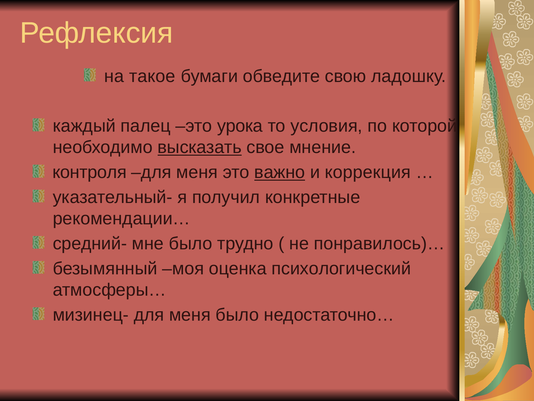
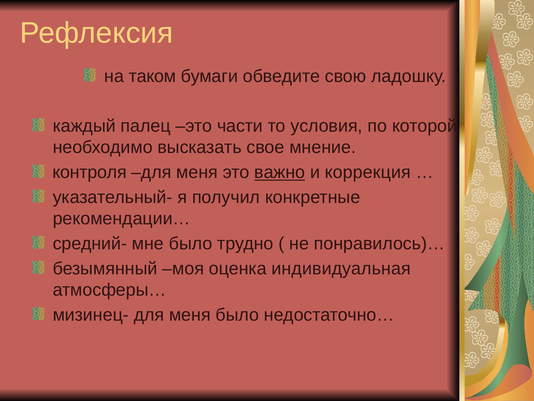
такое: такое -> таком (153, 76)
урока: урока -> части (240, 126)
высказать underline: present -> none (200, 147)
психологический: психологический -> индивидуальная (341, 268)
